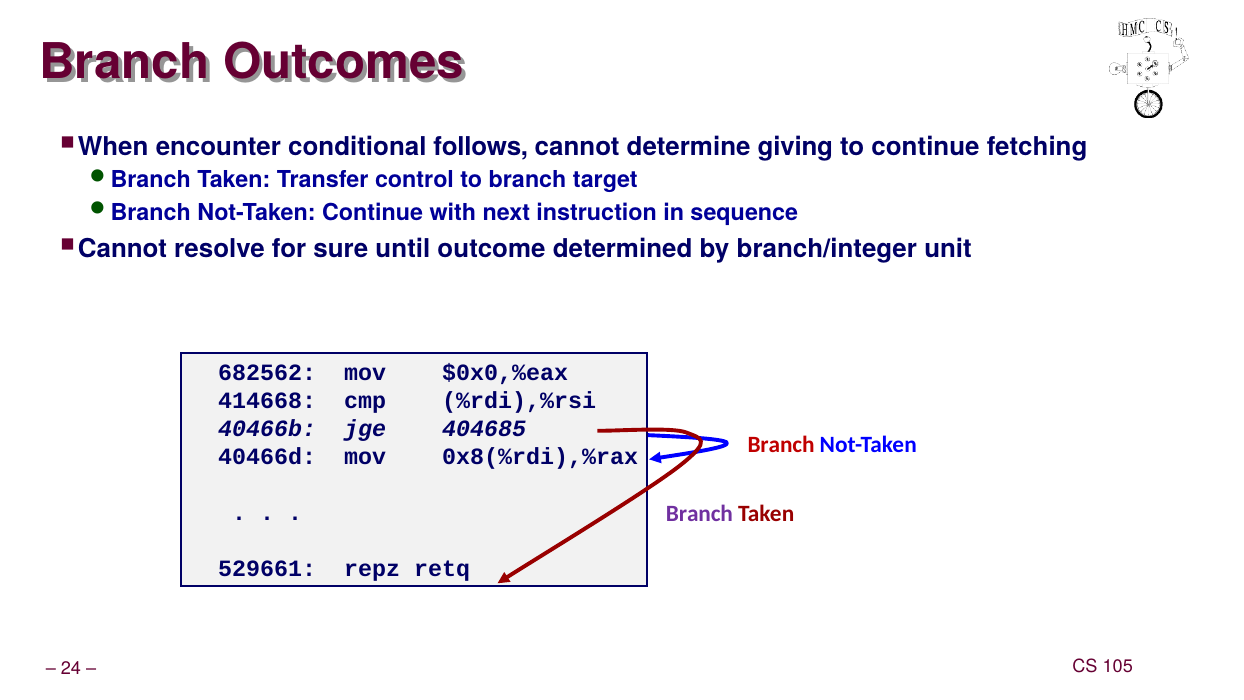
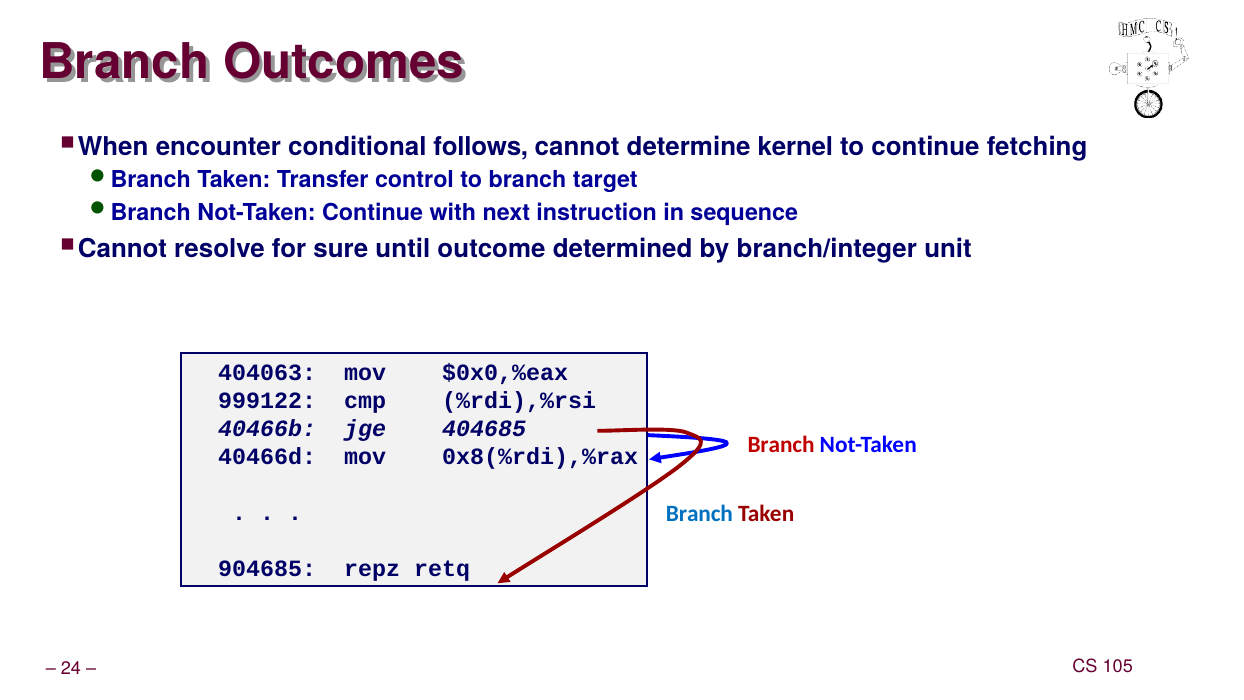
giving: giving -> kernel (795, 146)
682562: 682562 -> 404063 (267, 373)
414668: 414668 -> 999122 (267, 401)
Branch colour: purple -> blue (699, 513)
529661: 529661 -> 904685 (267, 569)
